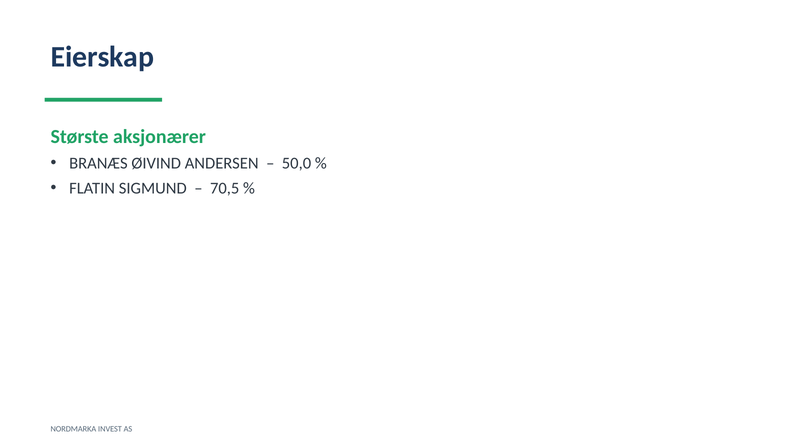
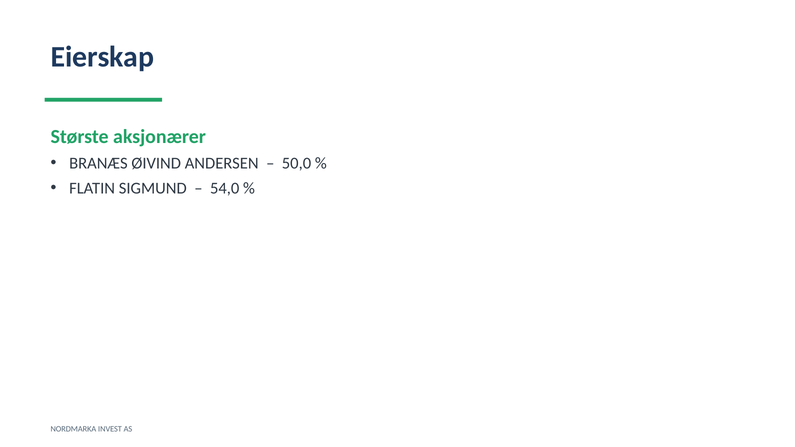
70,5: 70,5 -> 54,0 (225, 188)
